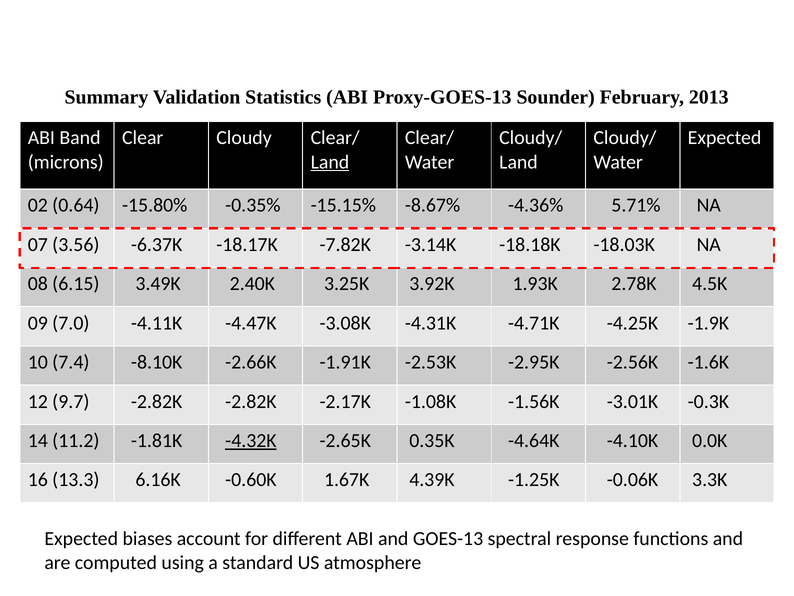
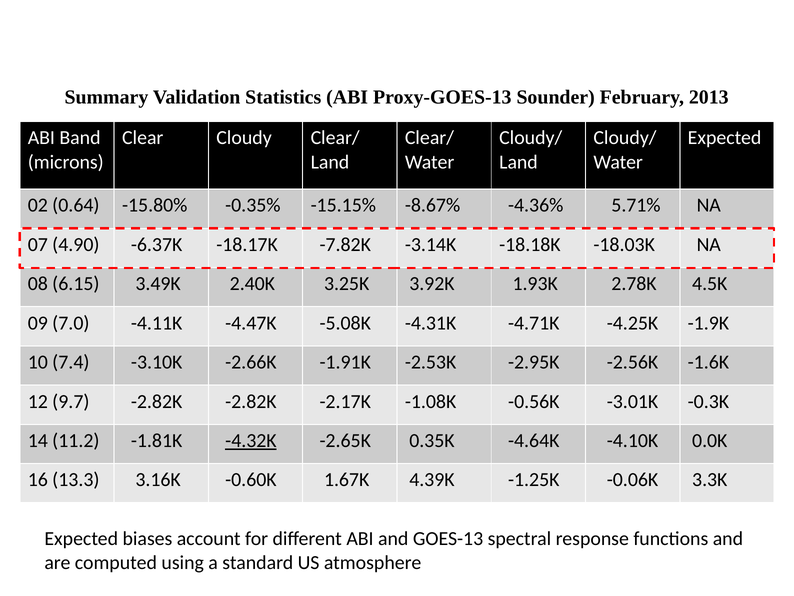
Land underline: present -> none (330, 162)
3.56: 3.56 -> 4.90 (76, 244)
-3.08K: -3.08K -> -5.08K (345, 323)
-8.10K: -8.10K -> -3.10K (157, 362)
-1.56K: -1.56K -> -0.56K (534, 401)
6.16K: 6.16K -> 3.16K (158, 479)
